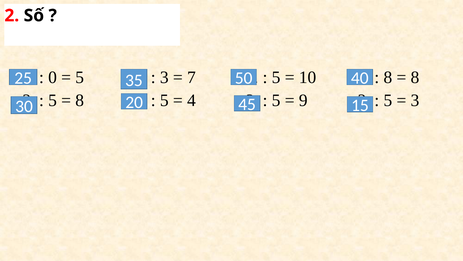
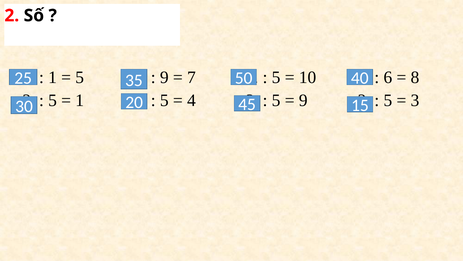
0: 0 -> 1 (53, 77)
3: 3 -> 9 (164, 77)
8: 8 -> 6 (388, 77)
8: 8 -> 1 (80, 100)
